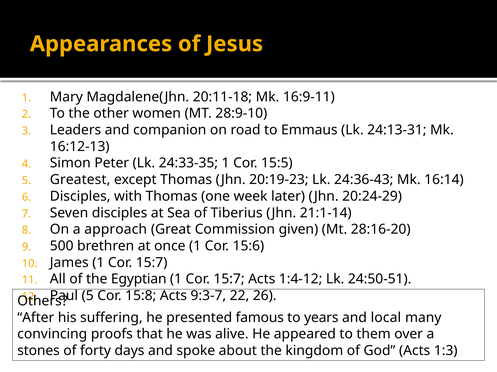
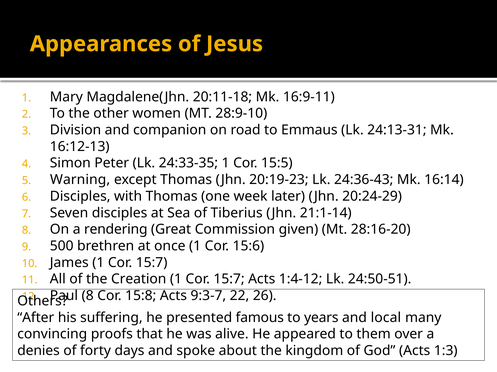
Leaders: Leaders -> Division (75, 130)
Greatest: Greatest -> Warning (80, 180)
approach: approach -> rendering (116, 230)
Egyptian: Egyptian -> Creation (139, 280)
5: 5 -> 8 (88, 296)
stones: stones -> denies (39, 351)
